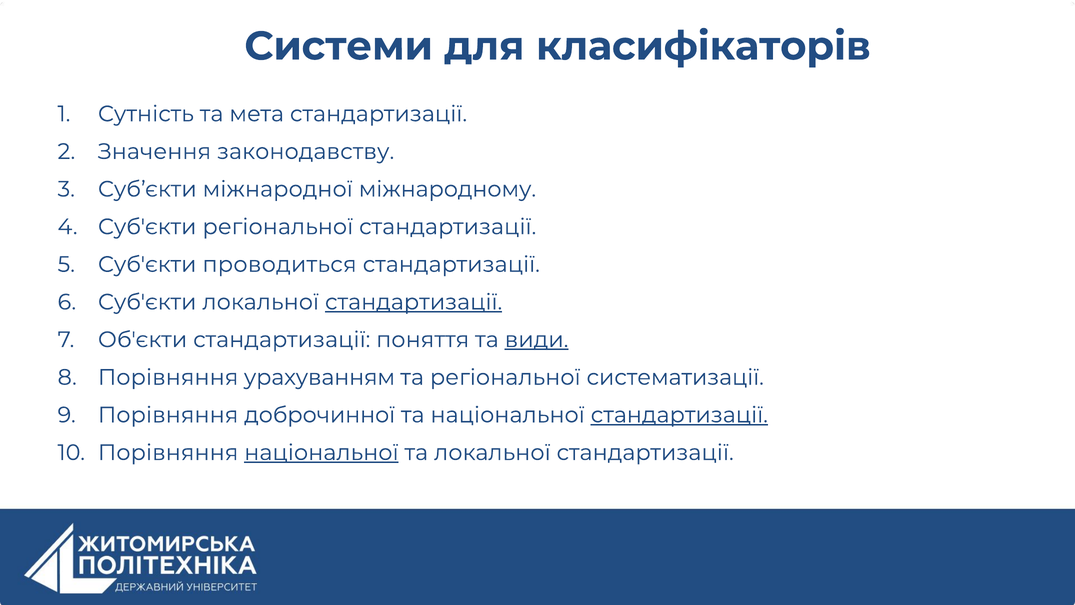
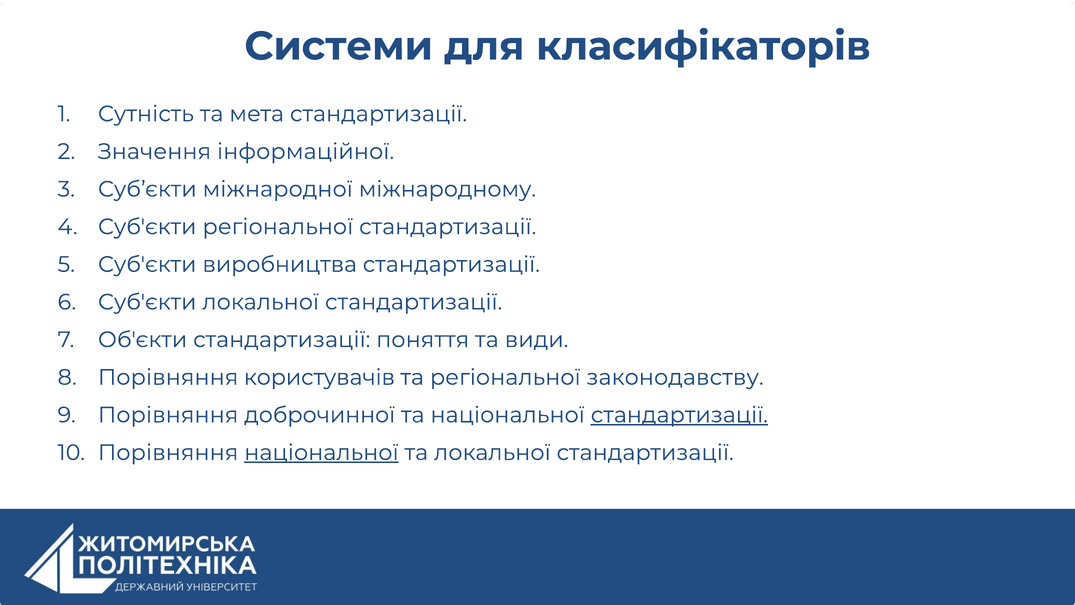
законодавству: законодавству -> інформаційної (306, 151)
проводиться: проводиться -> виробництва (280, 264)
стандартизації underline: present -> none (414, 302)
види underline: present -> none (537, 340)
урахуванням: урахуванням -> користувачів (319, 377)
систематизації: систематизації -> законодавству (675, 377)
